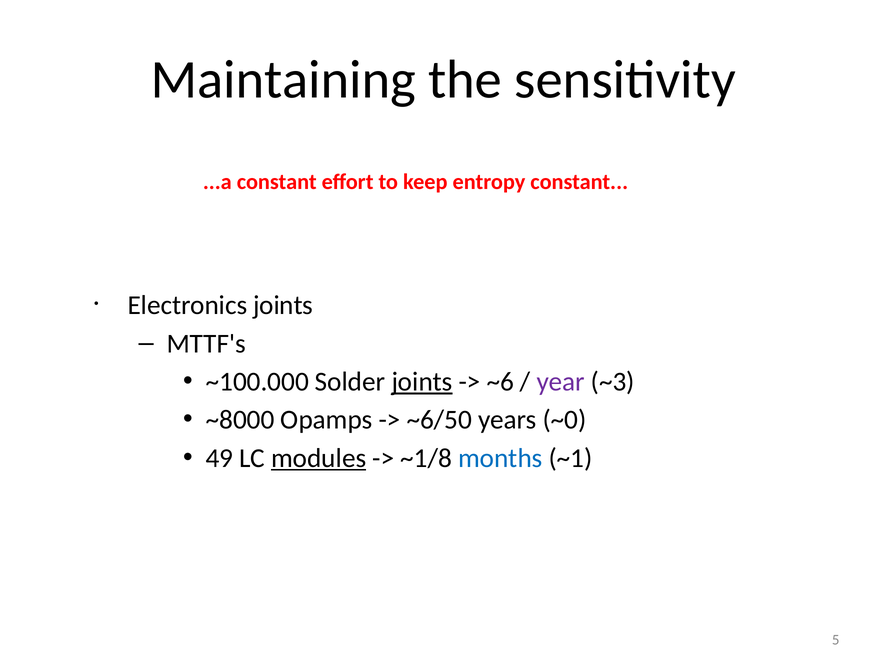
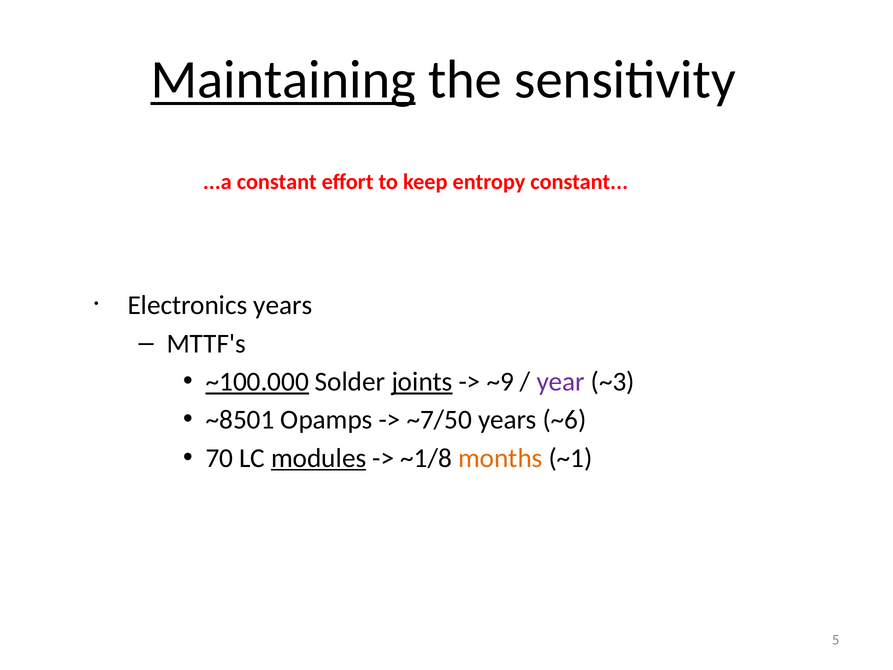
Maintaining underline: none -> present (283, 80)
Electronics joints: joints -> years (283, 305)
~100.000 underline: none -> present (257, 382)
~6: ~6 -> ~9 (500, 382)
~8000: ~8000 -> ~8501 (240, 420)
~6/50: ~6/50 -> ~7/50 (439, 420)
~0: ~0 -> ~6 (565, 420)
49: 49 -> 70 (219, 458)
months colour: blue -> orange (500, 458)
